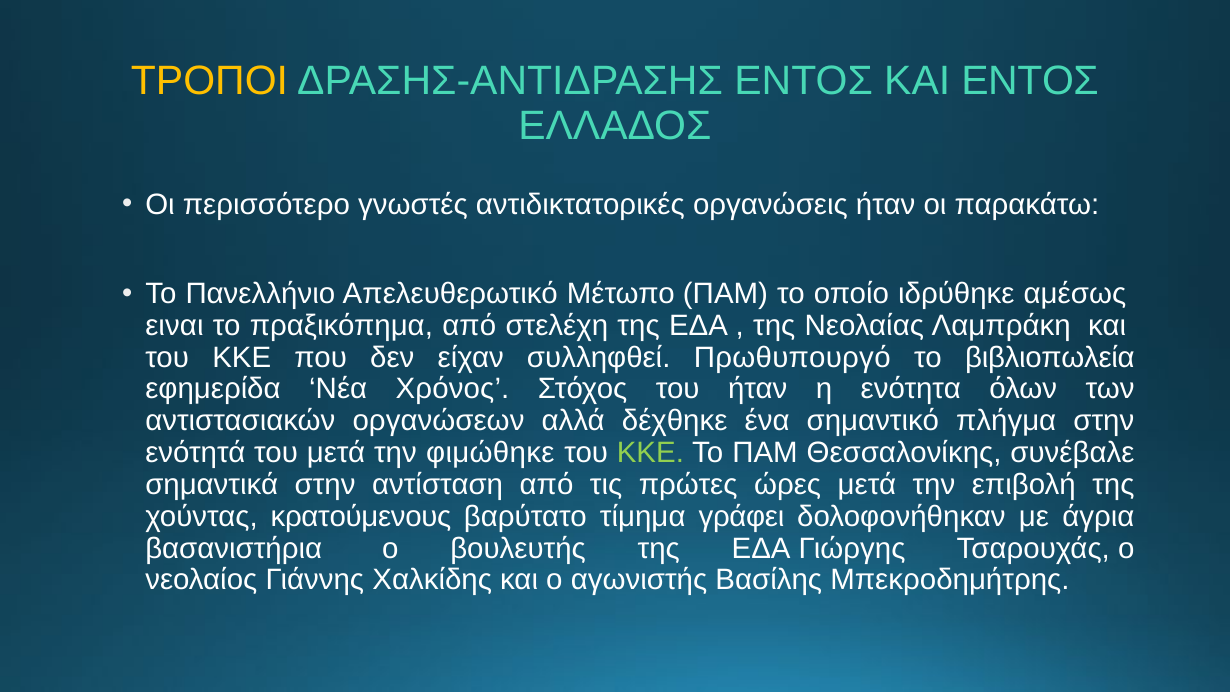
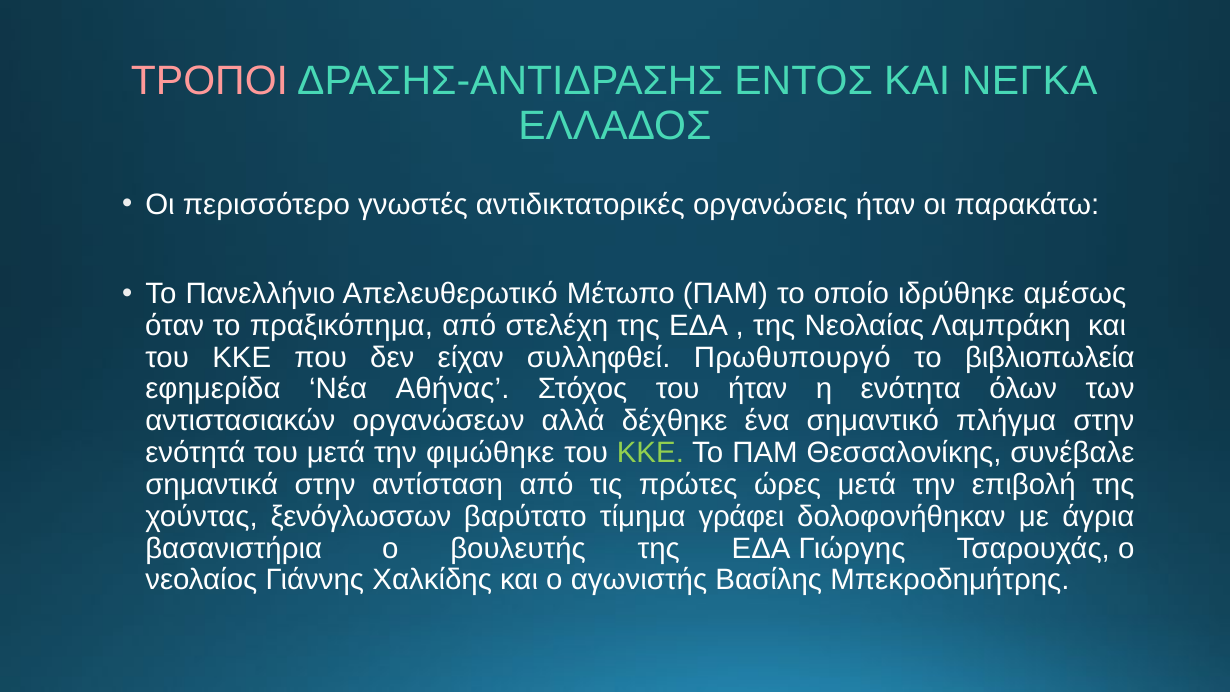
ΤΡΟΠΟΙ colour: yellow -> pink (209, 81)
ΚΑΙ ΕΝΤΟΣ: ΕΝΤΟΣ -> ΝΕΓΚΑ (1030, 81)
ειναι: ειναι -> όταν (175, 326)
Χρόνος: Χρόνος -> Αθήνας (453, 389)
κρατούμενους: κρατούμενους -> ξενόγλωσσων (361, 516)
